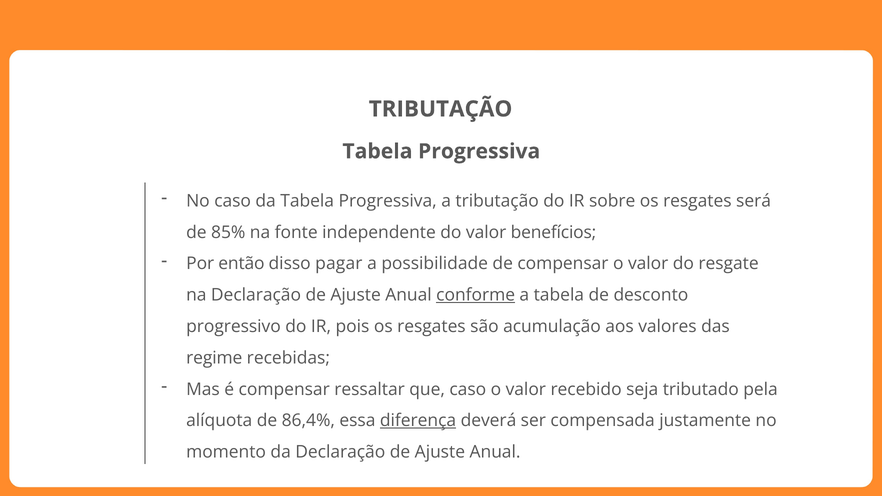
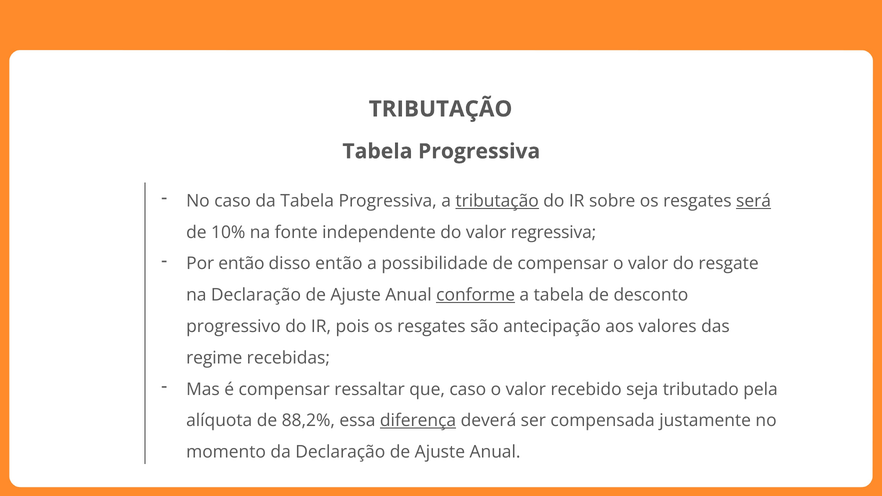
tributação underline: none -> present (497, 201)
será underline: none -> present (754, 201)
85%: 85% -> 10% (228, 232)
benefícios: benefícios -> regressiva (553, 232)
disso pagar: pagar -> então (339, 264)
acumulação: acumulação -> antecipação (552, 327)
86,4%: 86,4% -> 88,2% (308, 421)
